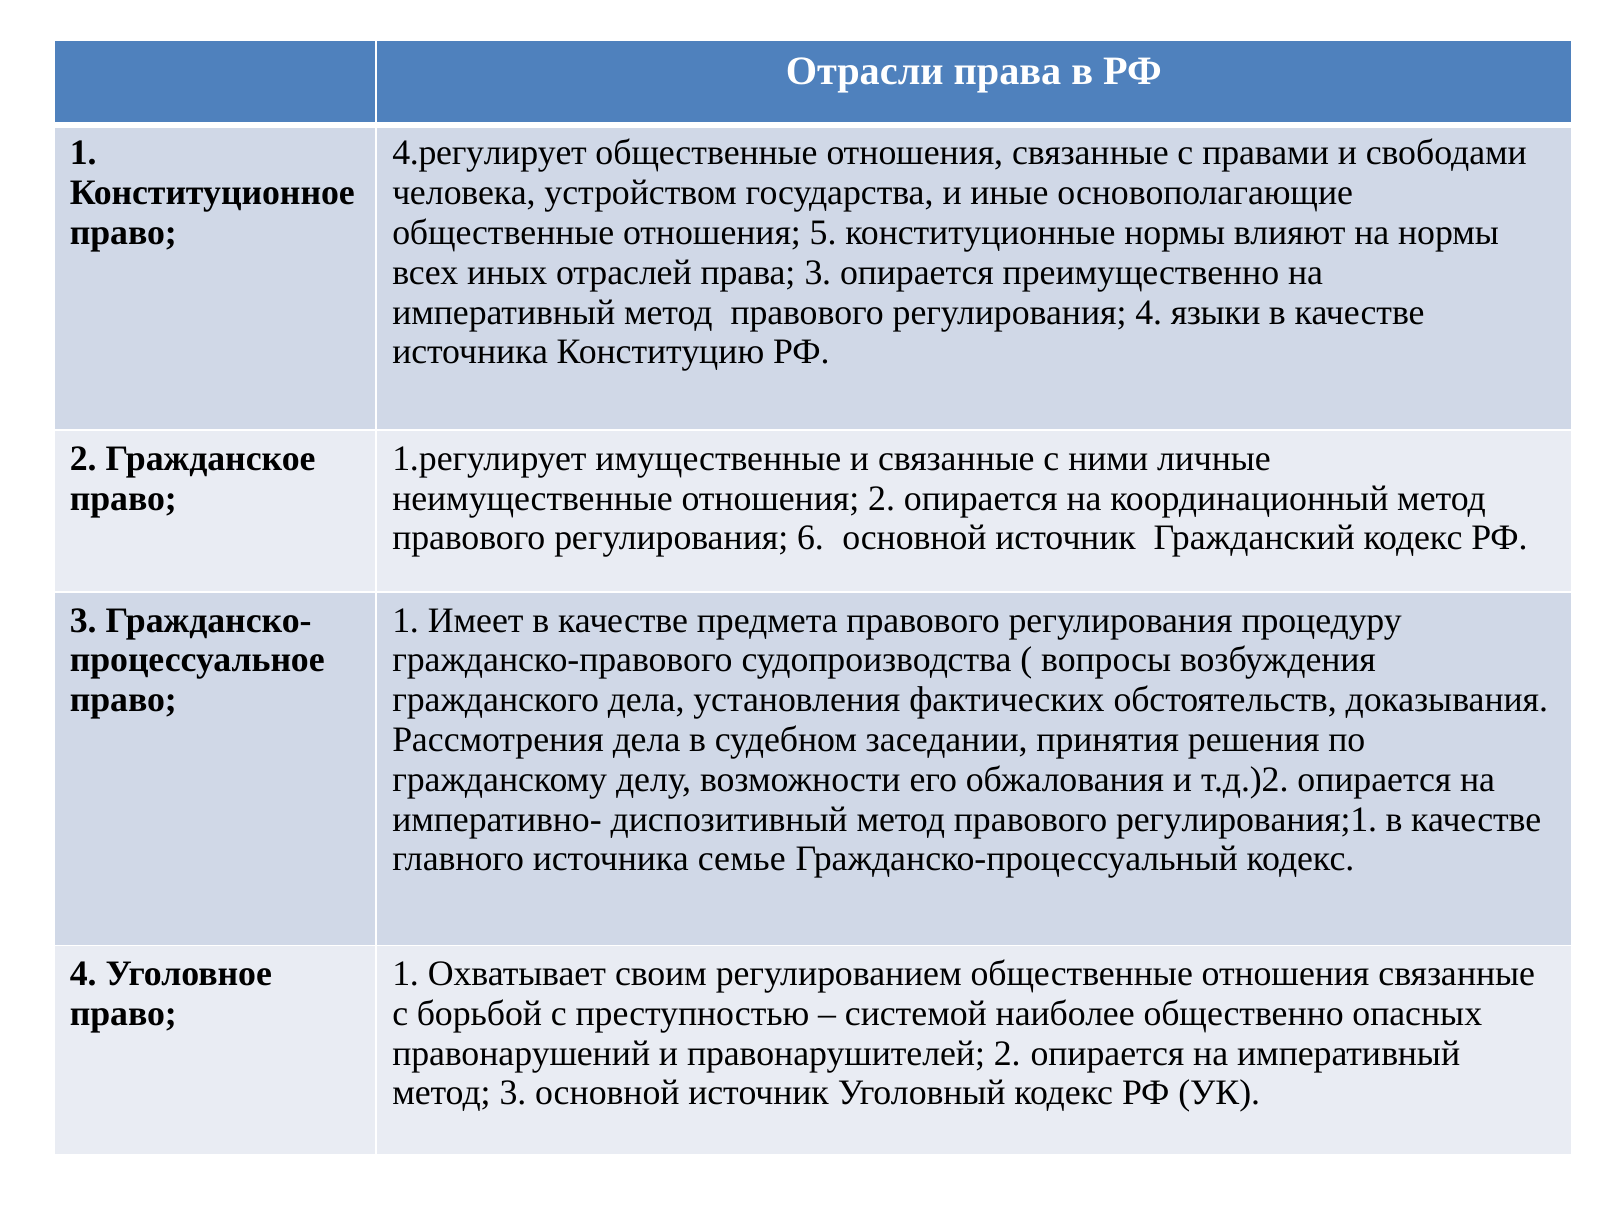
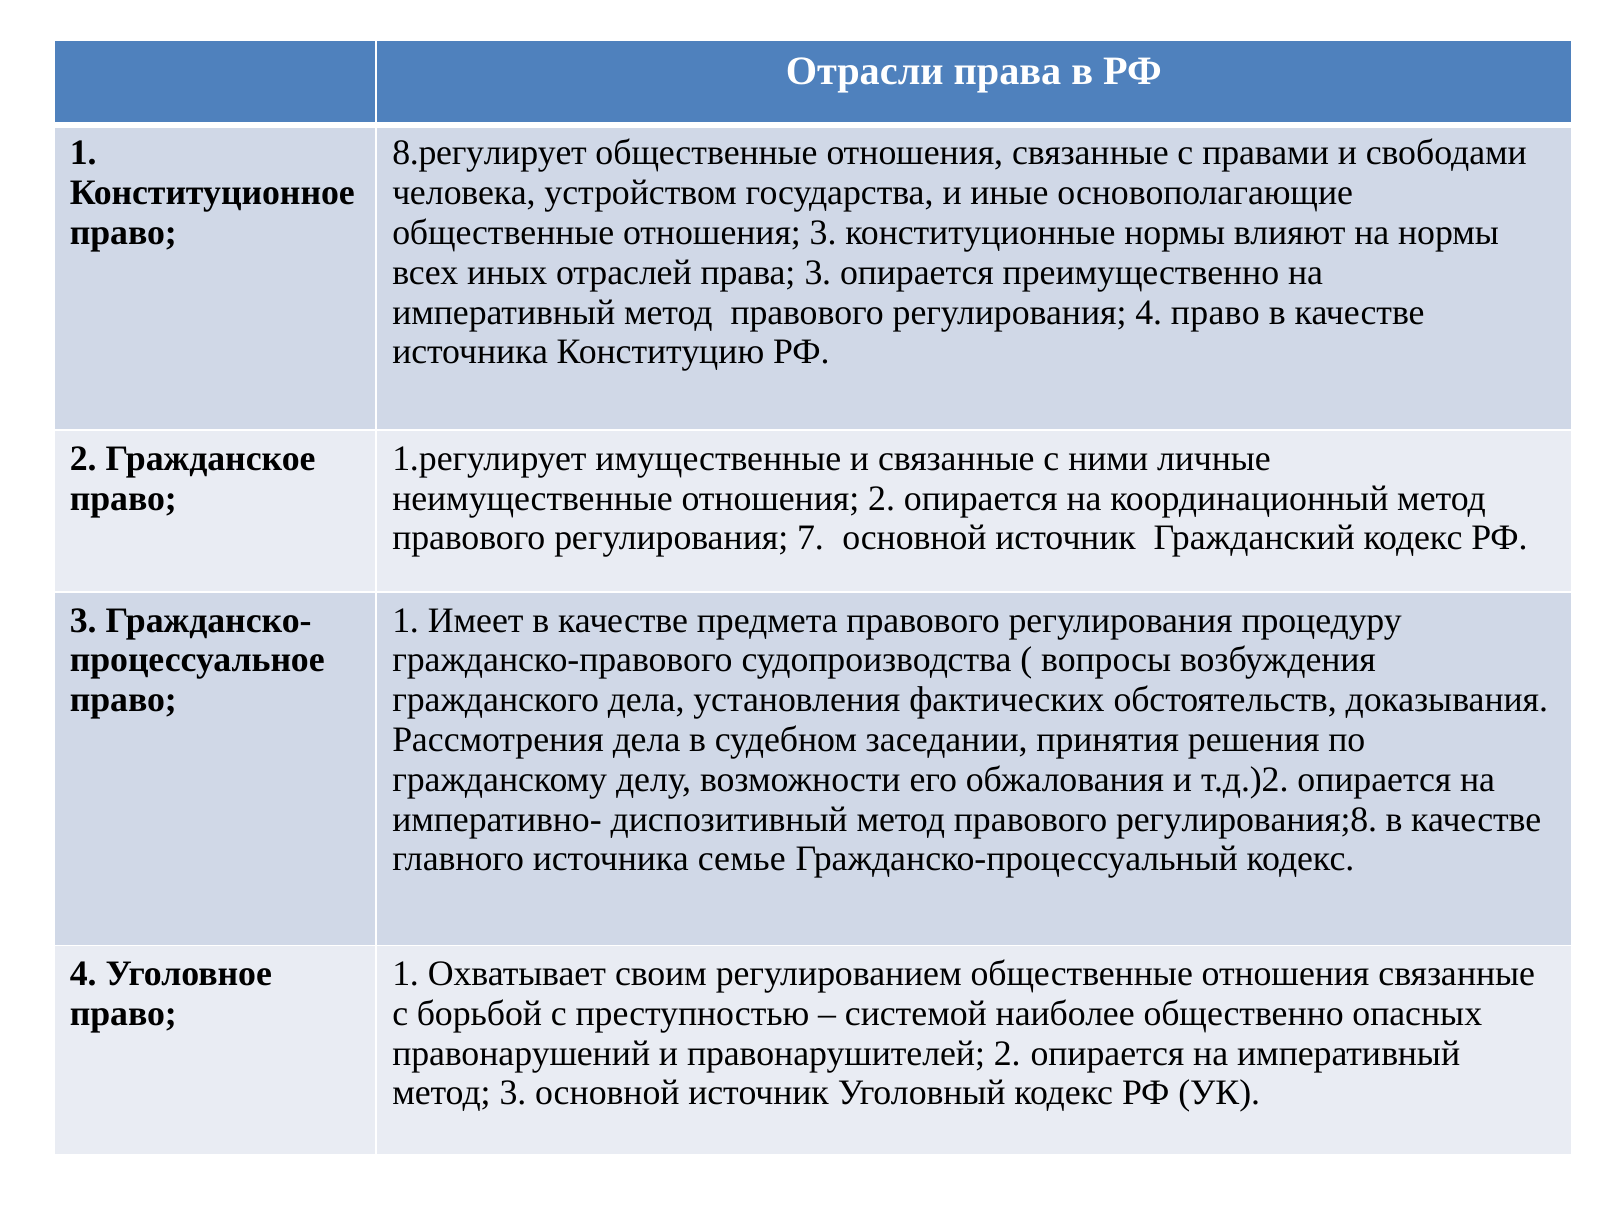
4.регулирует: 4.регулирует -> 8.регулирует (490, 153)
отношения 5: 5 -> 3 (823, 233)
4 языки: языки -> право (1215, 312)
6: 6 -> 7 (810, 538)
регулирования;1: регулирования;1 -> регулирования;8 (1247, 819)
